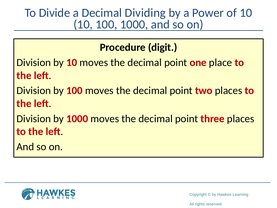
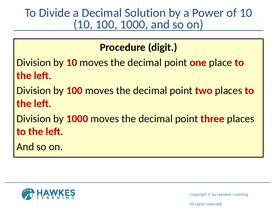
Dividing: Dividing -> Solution (145, 13)
